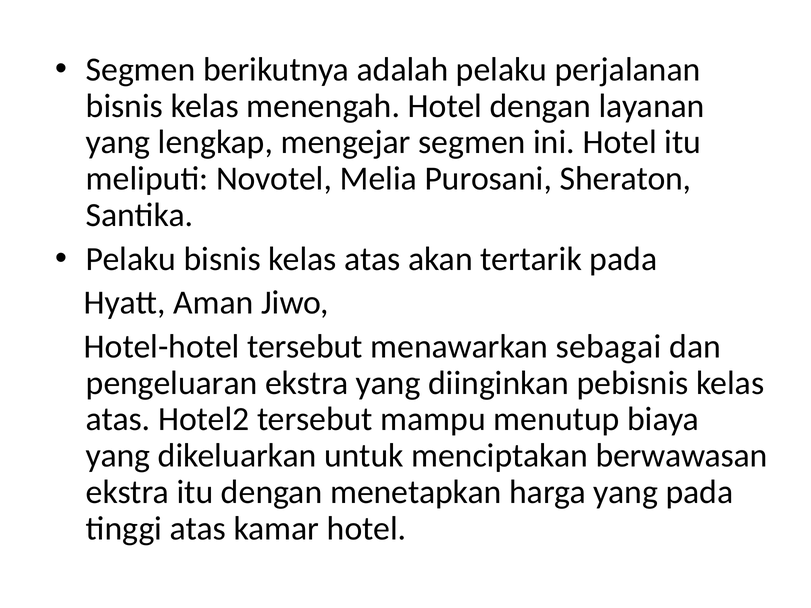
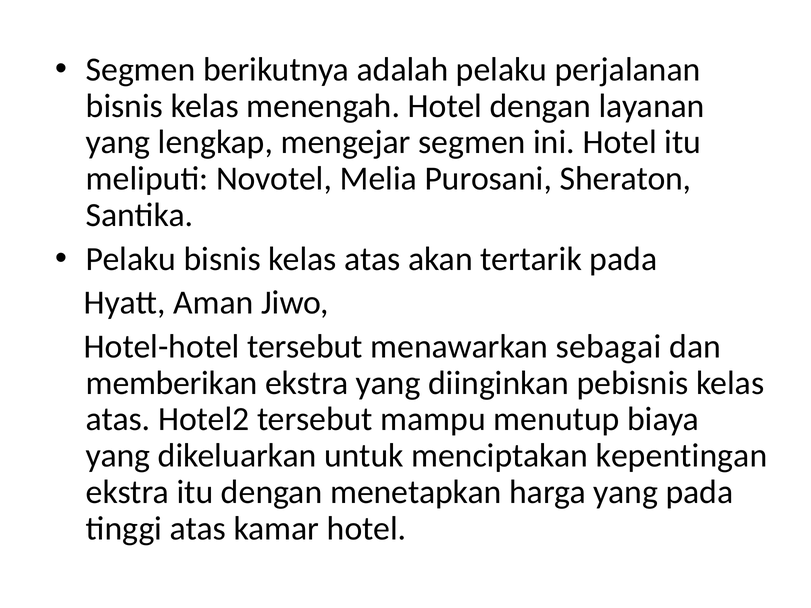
pengeluaran: pengeluaran -> memberikan (172, 383)
berwawasan: berwawasan -> kepentingan (681, 456)
